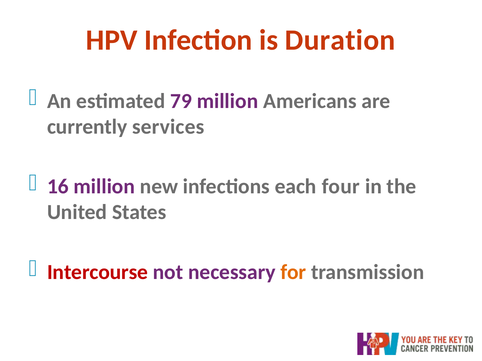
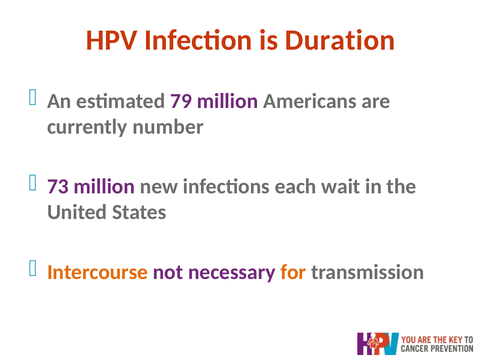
services: services -> number (168, 127)
16: 16 -> 73 (58, 187)
four: four -> wait (341, 187)
Intercourse colour: red -> orange (97, 273)
